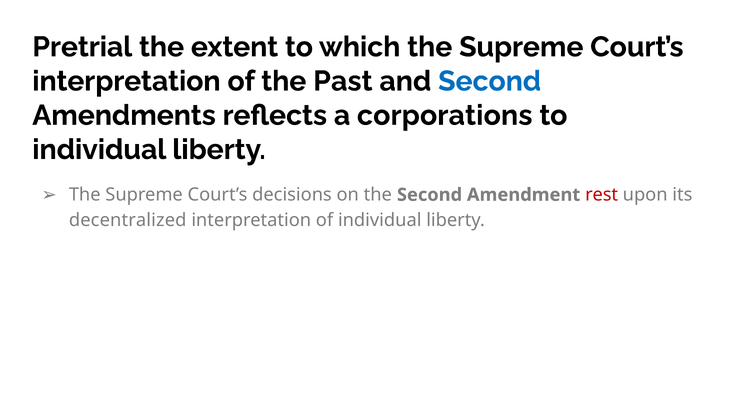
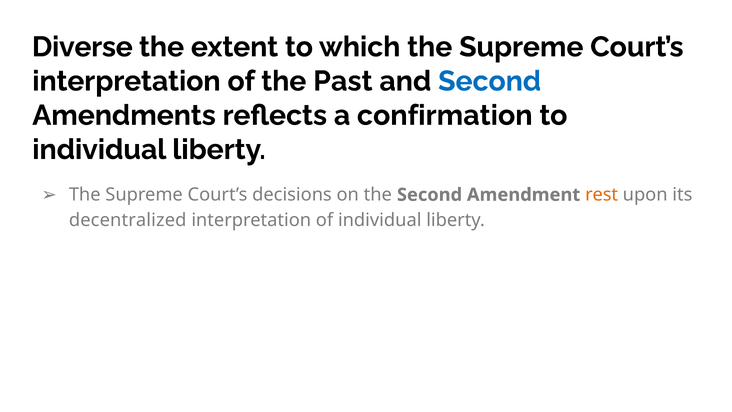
Pretrial: Pretrial -> Diverse (82, 47)
corporations: corporations -> confirmation (445, 115)
rest colour: red -> orange (602, 195)
